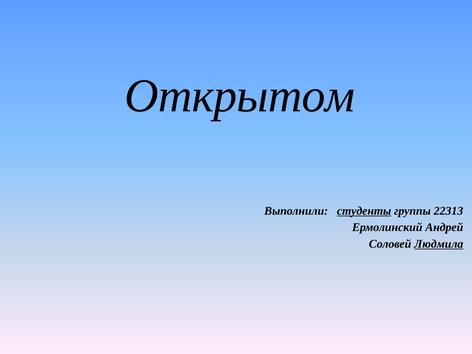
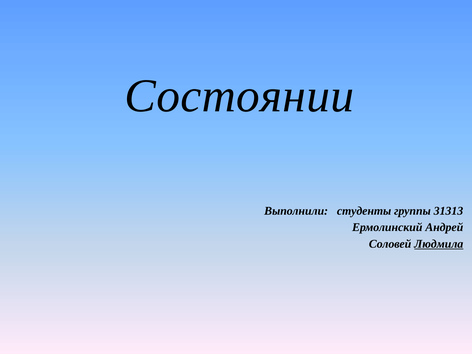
Открытом: Открытом -> Состоянии (239, 96)
студенты underline: present -> none (364, 211)
22313: 22313 -> 31313 (448, 211)
